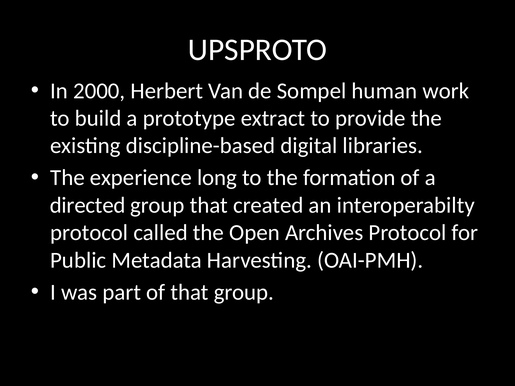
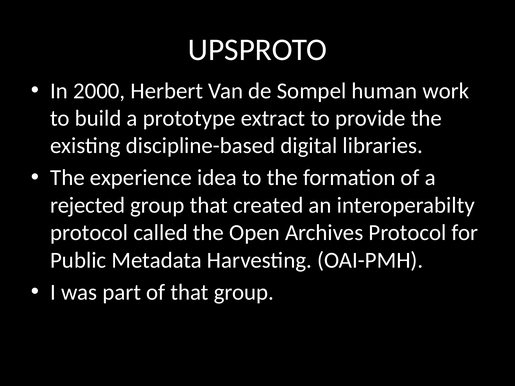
long: long -> idea (217, 178)
directed: directed -> rejected (88, 205)
